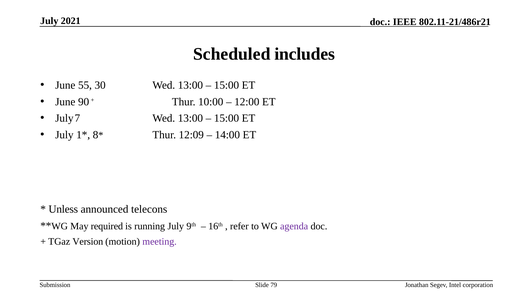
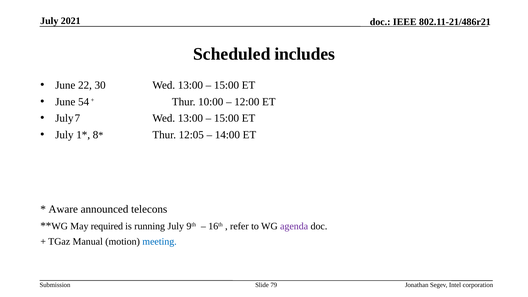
55: 55 -> 22 (85, 85)
90: 90 -> 54 (84, 102)
12:09: 12:09 -> 12:05 (191, 135)
Unless: Unless -> Aware (63, 209)
Version: Version -> Manual (88, 242)
meeting colour: purple -> blue (160, 242)
